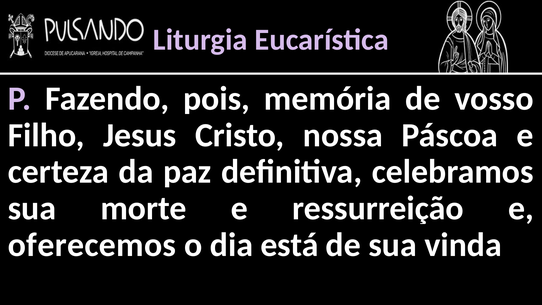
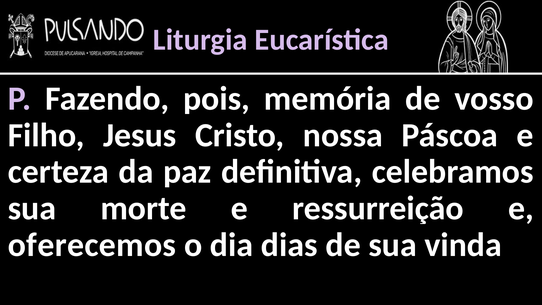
está: está -> dias (289, 245)
